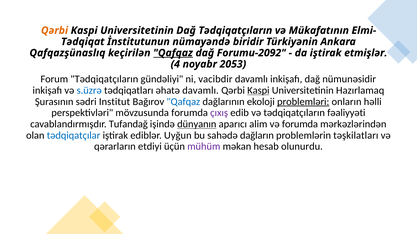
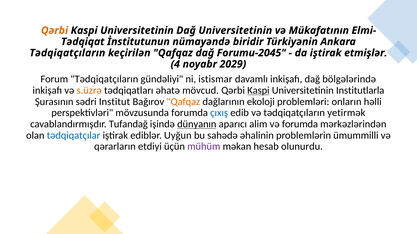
Dağ Tədqiqatçıların: Tədqiqatçıların -> Universitetinin (235, 31)
Qafqazşünaslıq: Qafqazşünaslıq -> Tədqiqatçıların (67, 53)
Qafqaz underline: present -> none (173, 53)
Forumu-2092: Forumu-2092 -> Forumu-2045 (251, 53)
2053: 2053 -> 2029 (233, 64)
vacibdir: vacibdir -> istismar (215, 79)
nümunəsidir: nümunəsidir -> bölgələrində (349, 79)
s.üzrə colour: blue -> orange (89, 91)
əhatə davamlı: davamlı -> mövcud (201, 91)
Hazırlamaq: Hazırlamaq -> Institutlarla (360, 91)
Qafqaz colour: blue -> orange (183, 102)
problemləri underline: present -> none (303, 102)
çıxış colour: purple -> blue (219, 113)
fəaliyyəti: fəaliyyəti -> yetirmək (346, 113)
dağların: dağların -> əhalinin (257, 136)
təşkilatları: təşkilatları -> ümummilli (356, 136)
